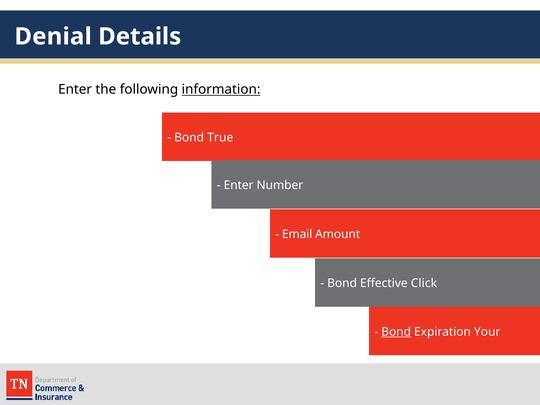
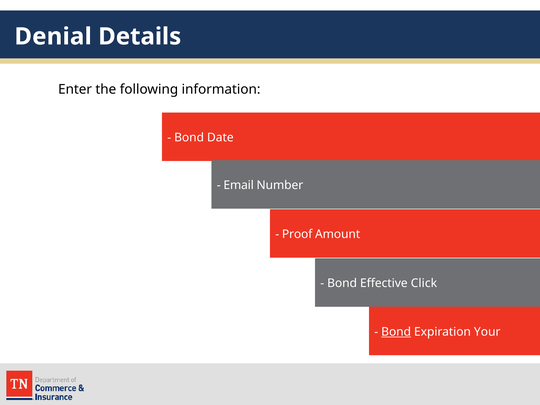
information underline: present -> none (221, 89)
True: True -> Date (220, 138)
Enter: Enter -> Email (239, 185)
Email: Email -> Proof (297, 234)
